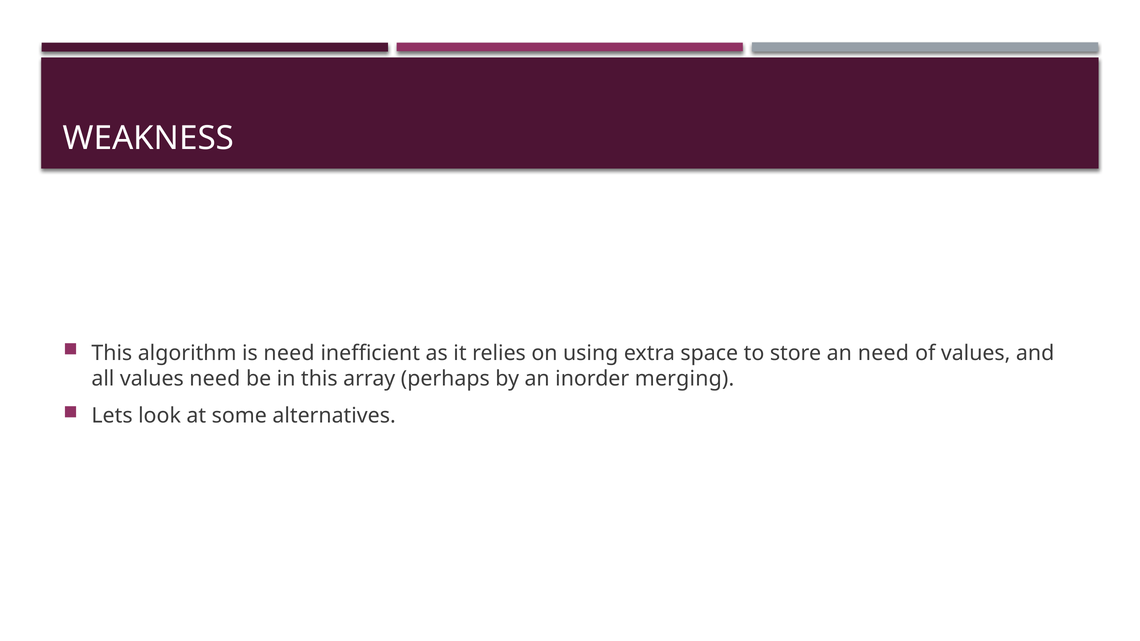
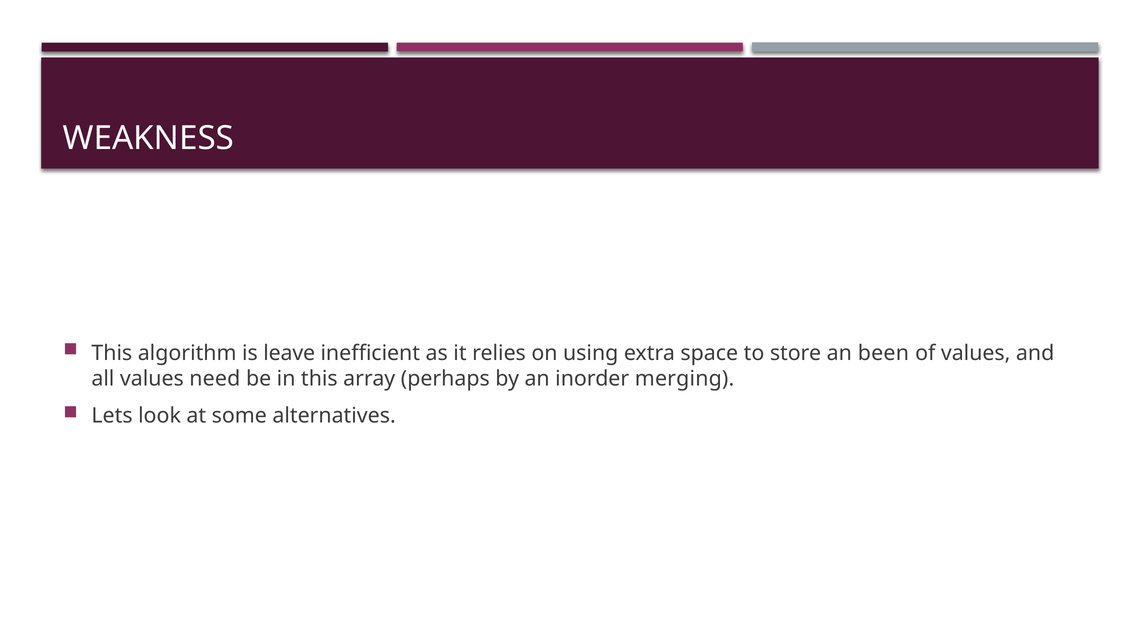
is need: need -> leave (289, 353)
an need: need -> been (883, 353)
